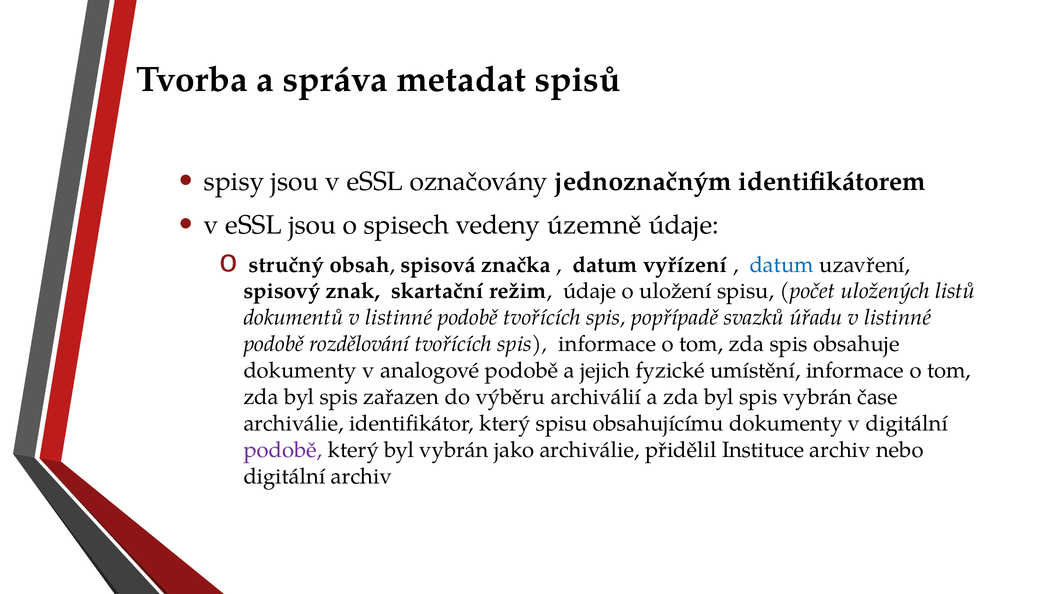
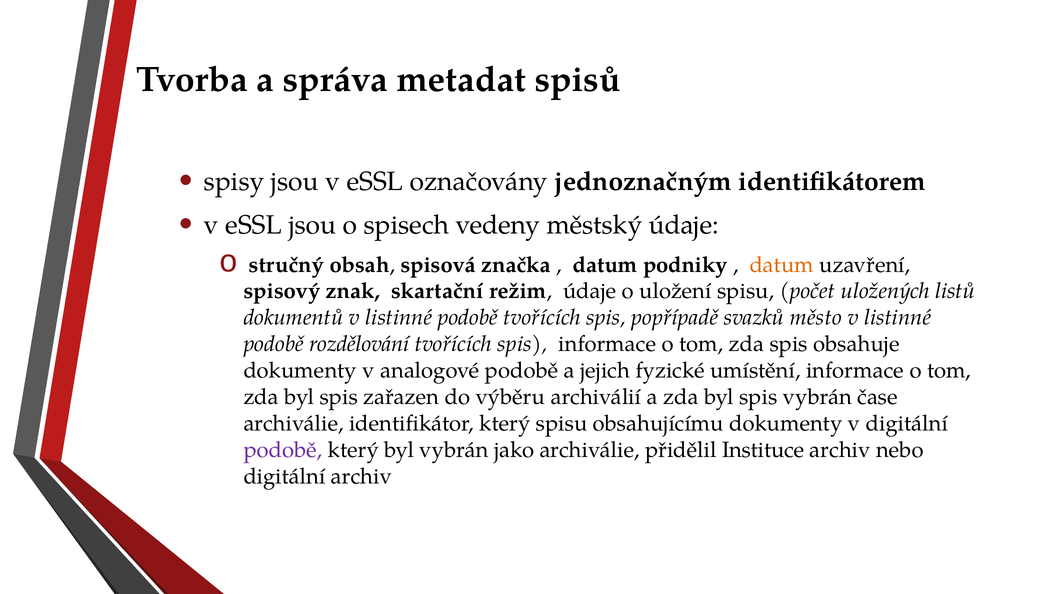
územně: územně -> městský (594, 225)
vyřízení: vyřízení -> podniky (685, 265)
datum colour: blue -> orange (782, 265)
úřadu: úřadu -> město (816, 317)
